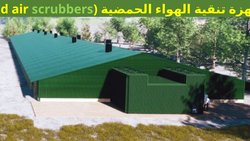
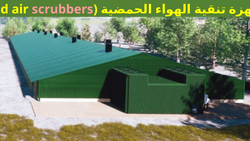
scrubbers colour: light green -> pink (62, 9)
